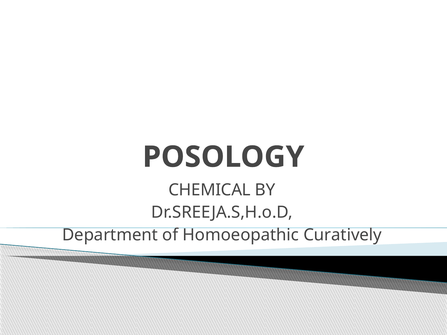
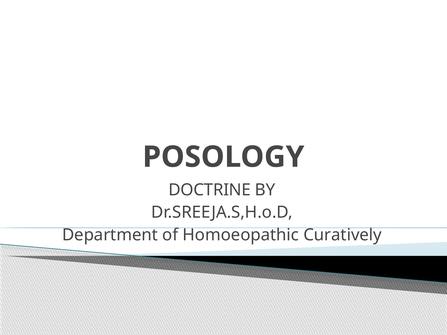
CHEMICAL: CHEMICAL -> DOCTRINE (210, 190)
